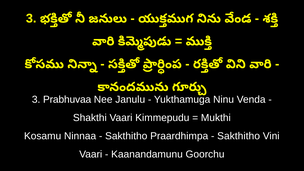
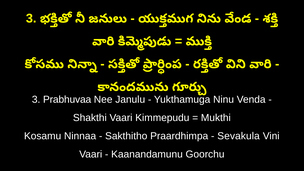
Sakthitho: Sakthitho -> Sevakula (239, 136)
